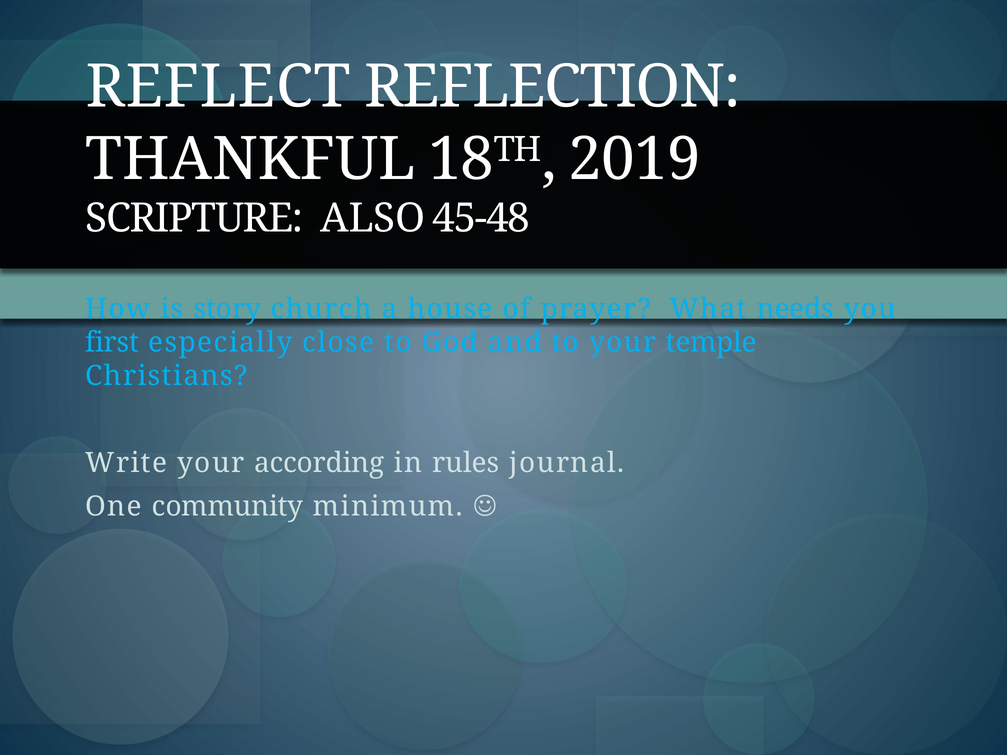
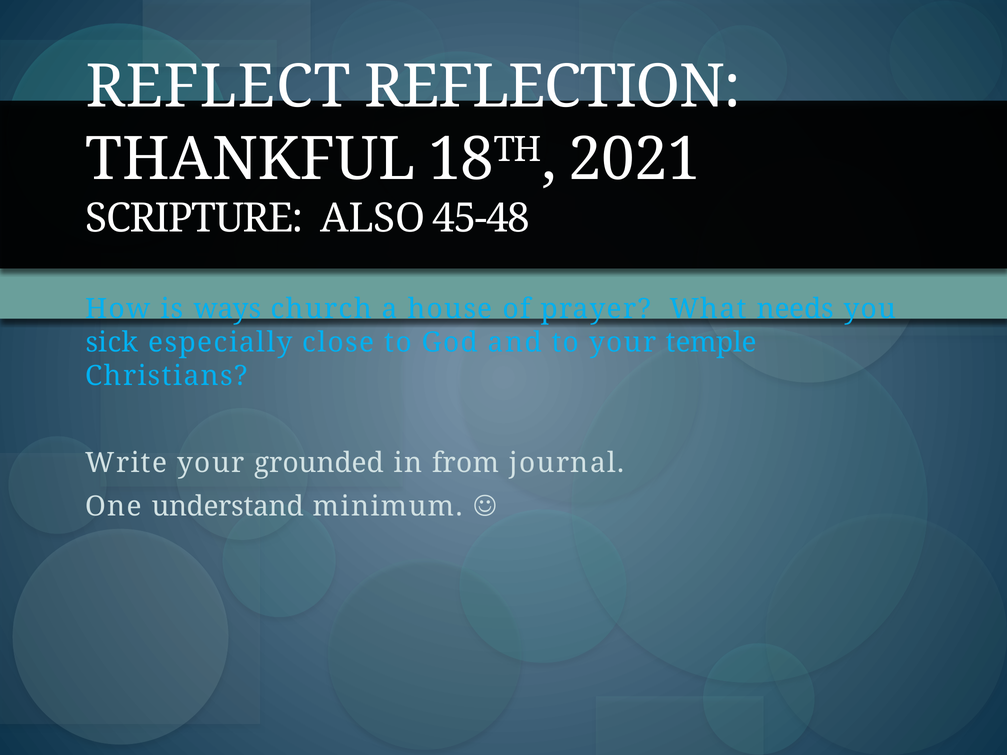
2019: 2019 -> 2021 (635, 159)
story: story -> ways (227, 309)
first: first -> sick (112, 343)
according: according -> grounded (319, 463)
rules: rules -> from (466, 463)
community: community -> understand (228, 507)
